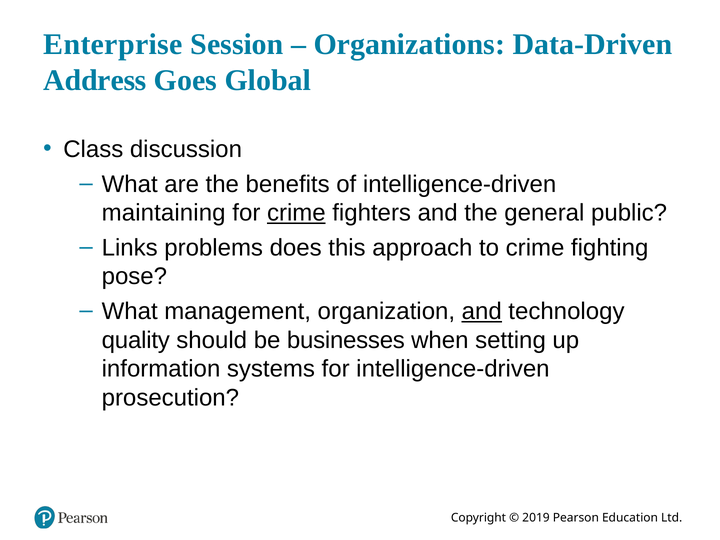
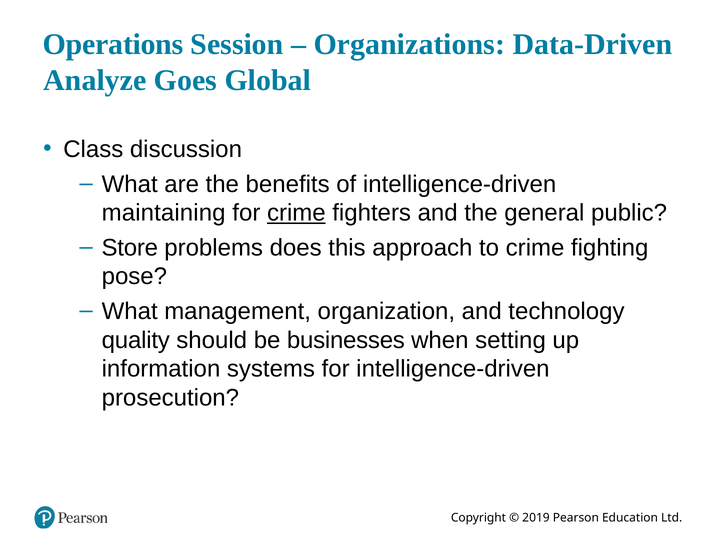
Enterprise: Enterprise -> Operations (113, 44)
Address: Address -> Analyze (95, 80)
Links: Links -> Store (130, 248)
and underline: present -> none (482, 311)
